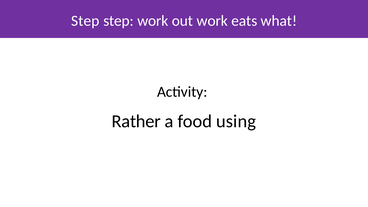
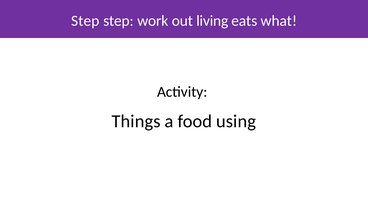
out work: work -> living (212, 21)
Rather: Rather -> Things (136, 121)
